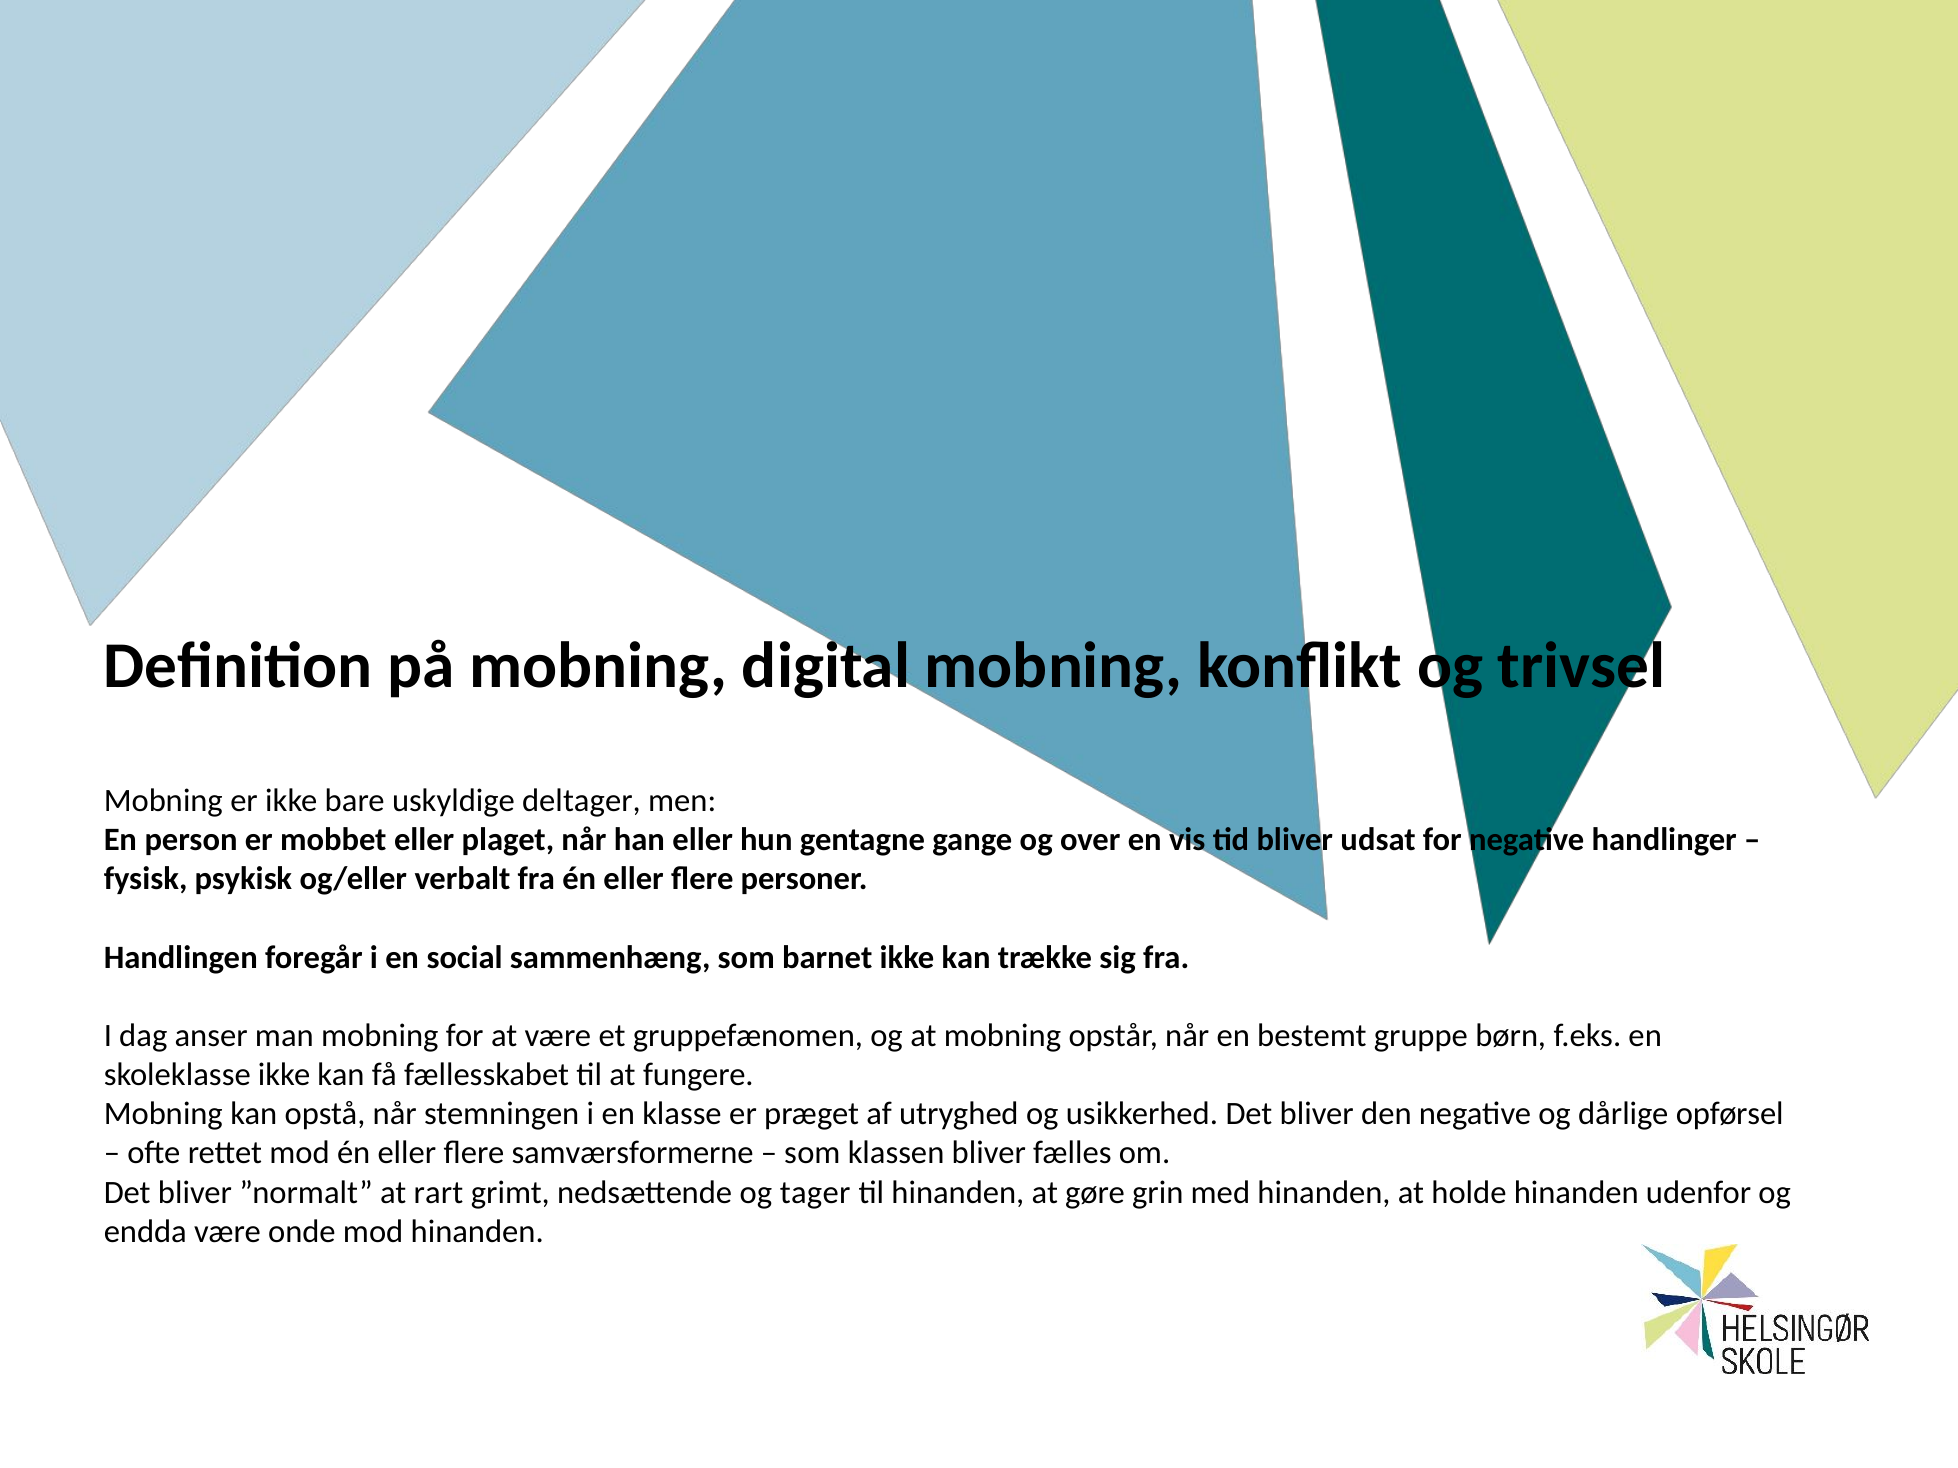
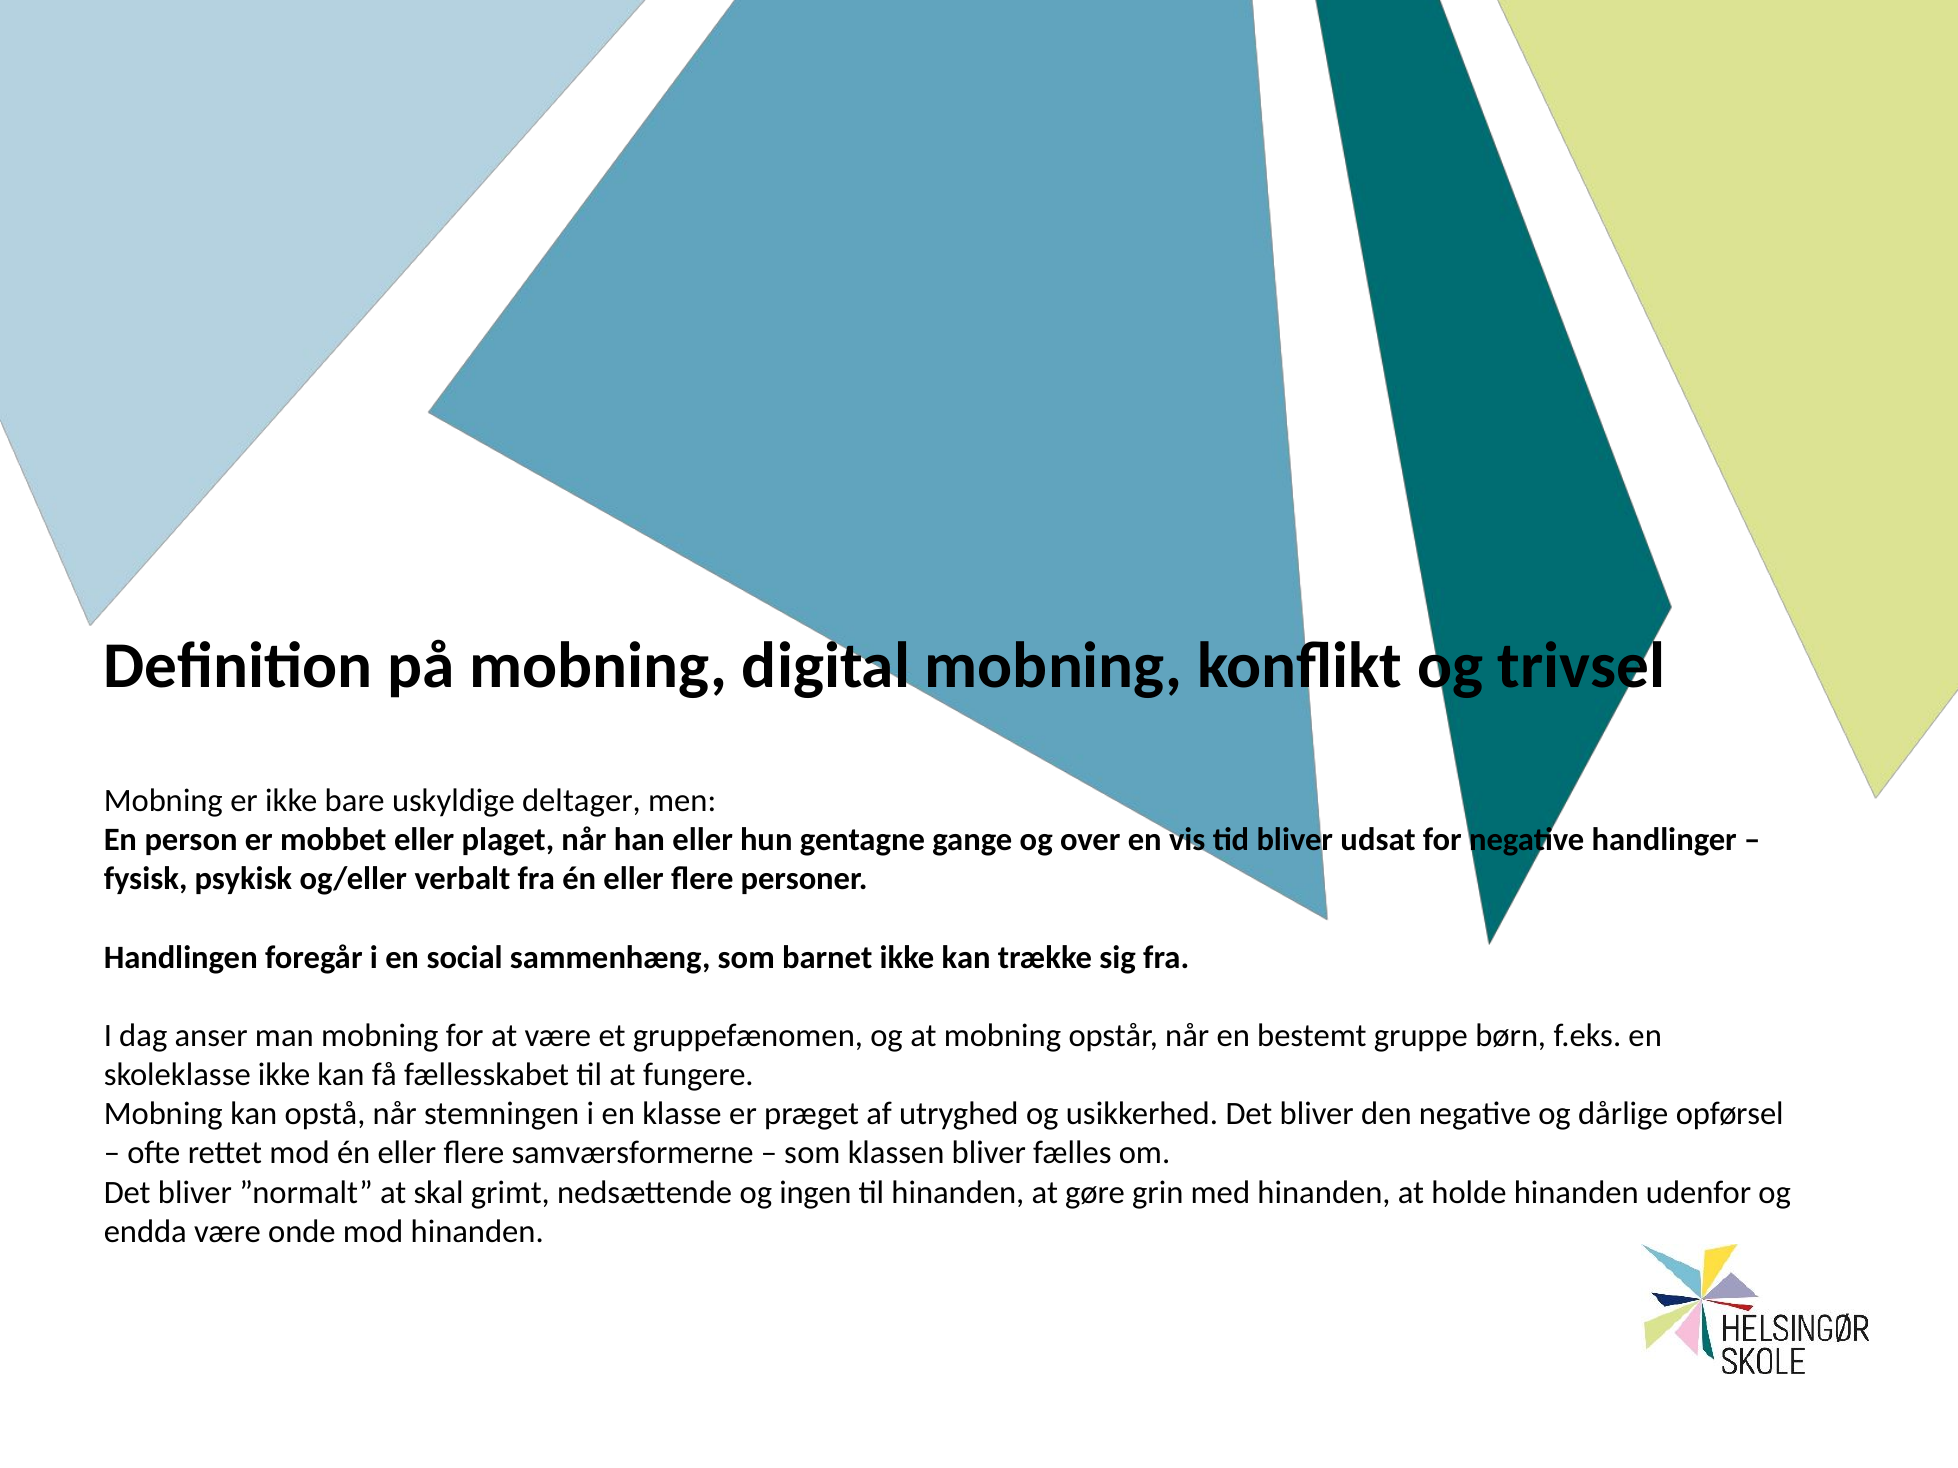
rart: rart -> skal (439, 1193)
tager: tager -> ingen (815, 1193)
